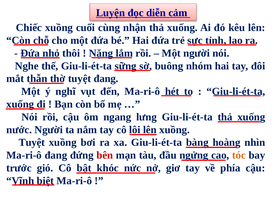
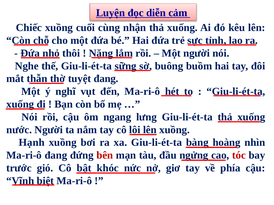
nhóm: nhóm -> buồm (199, 66)
Tuyệt: Tuyệt -> Hạnh (32, 143)
tóc colour: orange -> red (239, 156)
